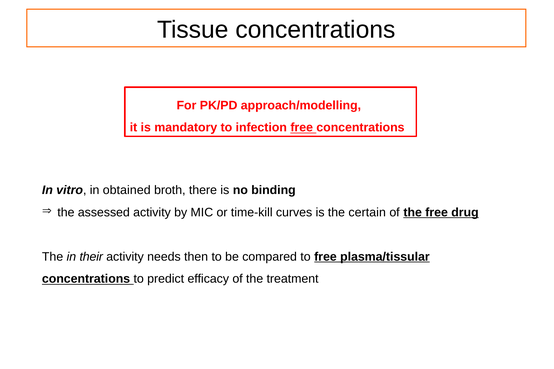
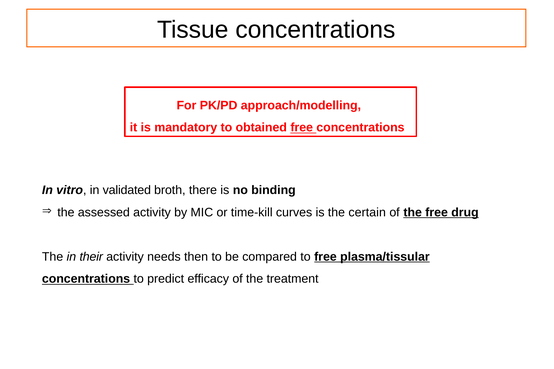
infection: infection -> obtained (261, 128)
obtained: obtained -> validated (127, 190)
